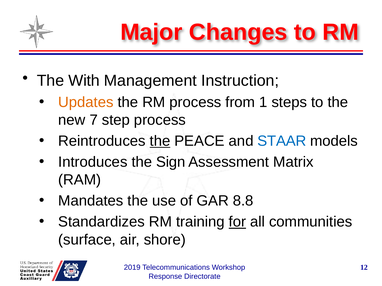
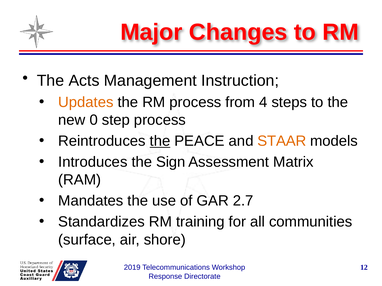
With: With -> Acts (84, 81)
1: 1 -> 4 (263, 102)
7: 7 -> 0 (94, 120)
STAAR colour: blue -> orange (282, 141)
8.8: 8.8 -> 2.7 (243, 201)
for underline: present -> none (237, 222)
